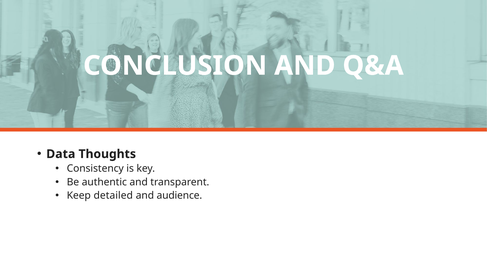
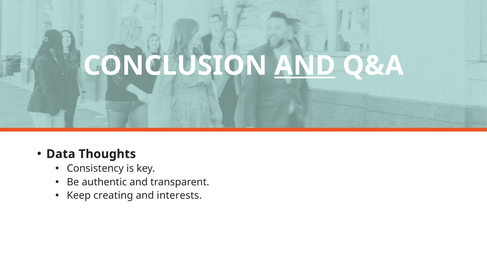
AND underline: none -> present (305, 66)
detailed: detailed -> creating (113, 196)
audience: audience -> interests (179, 196)
